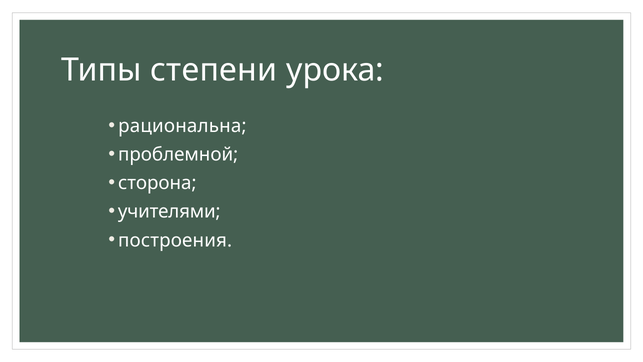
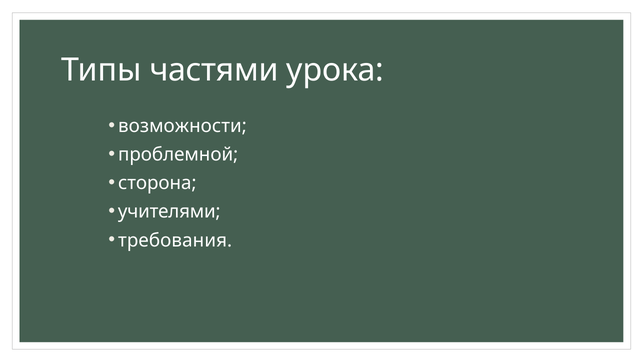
степени: степени -> частями (214, 70)
рациональна: рациональна -> возможности (182, 126)
построения: построения -> требования (175, 240)
